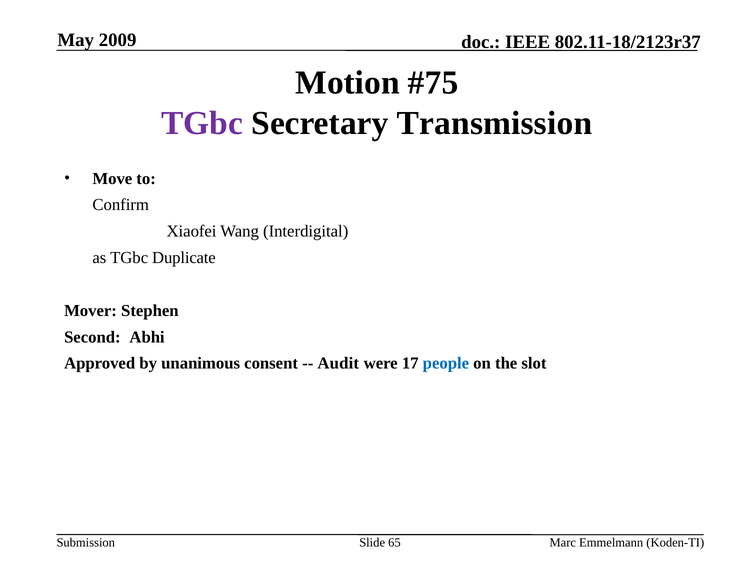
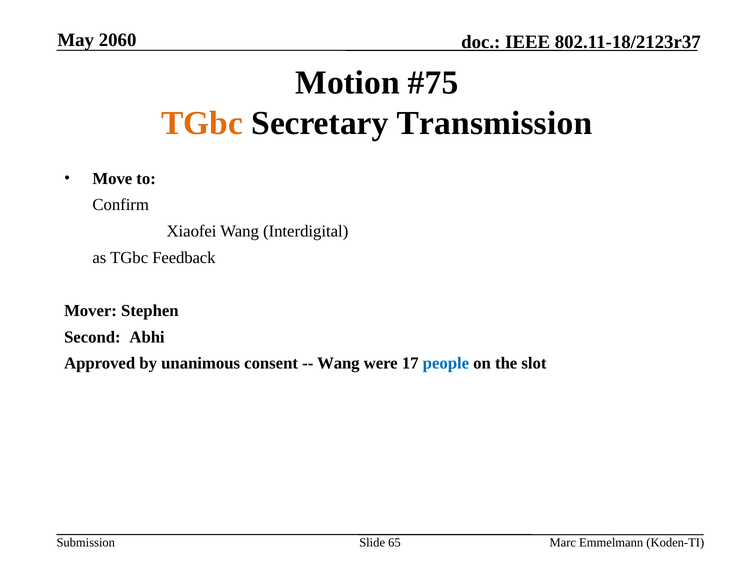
2009: 2009 -> 2060 (118, 40)
TGbc colour: purple -> orange (202, 123)
Duplicate: Duplicate -> Feedback (184, 258)
Audit: Audit -> Wang (338, 363)
